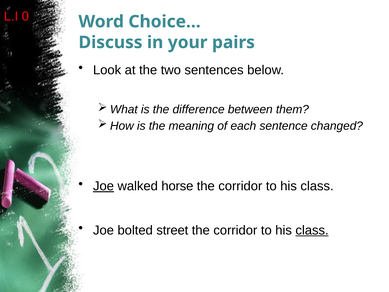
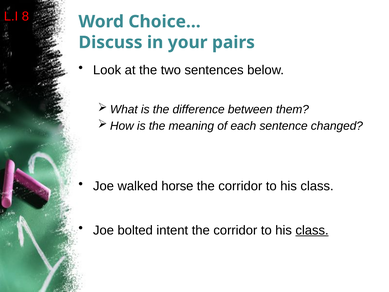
0: 0 -> 8 (25, 16)
Joe underline: present -> none (103, 186)
street: street -> intent (172, 230)
